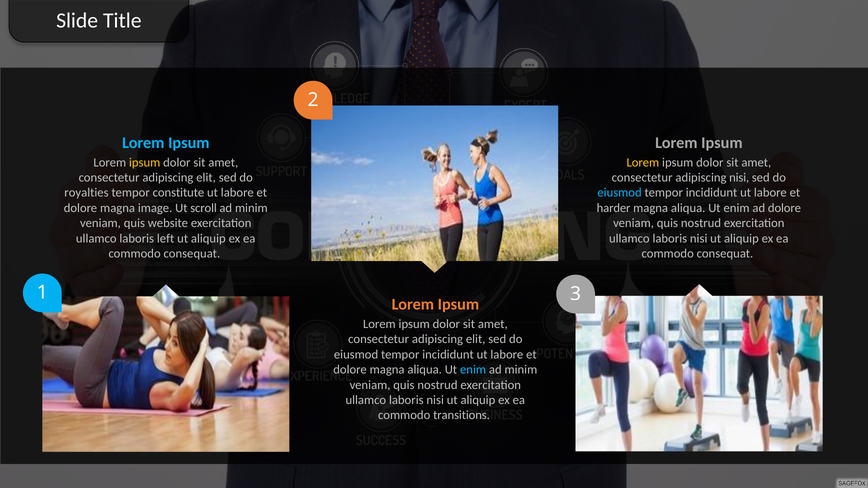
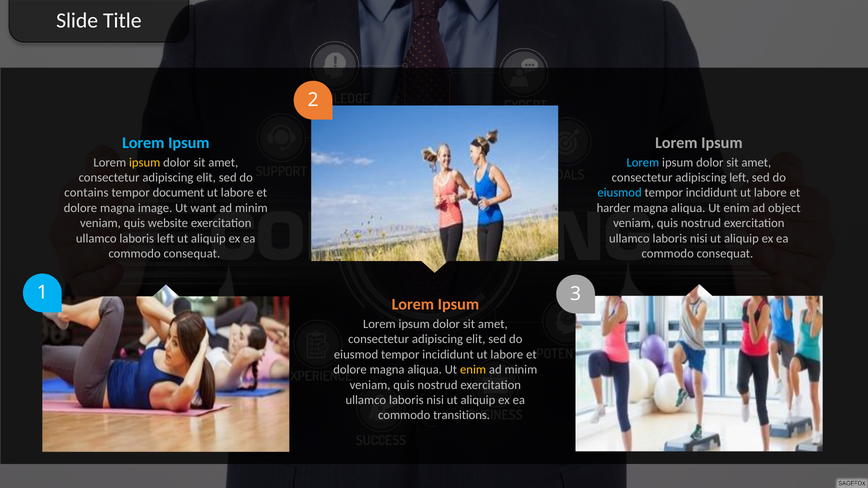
Lorem colour: yellow -> light blue (643, 163)
adipiscing nisi: nisi -> left (739, 178)
royalties: royalties -> contains (86, 193)
constitute: constitute -> document (178, 193)
scroll: scroll -> want (203, 208)
ad dolore: dolore -> object (784, 208)
enim colour: light blue -> yellow (473, 370)
